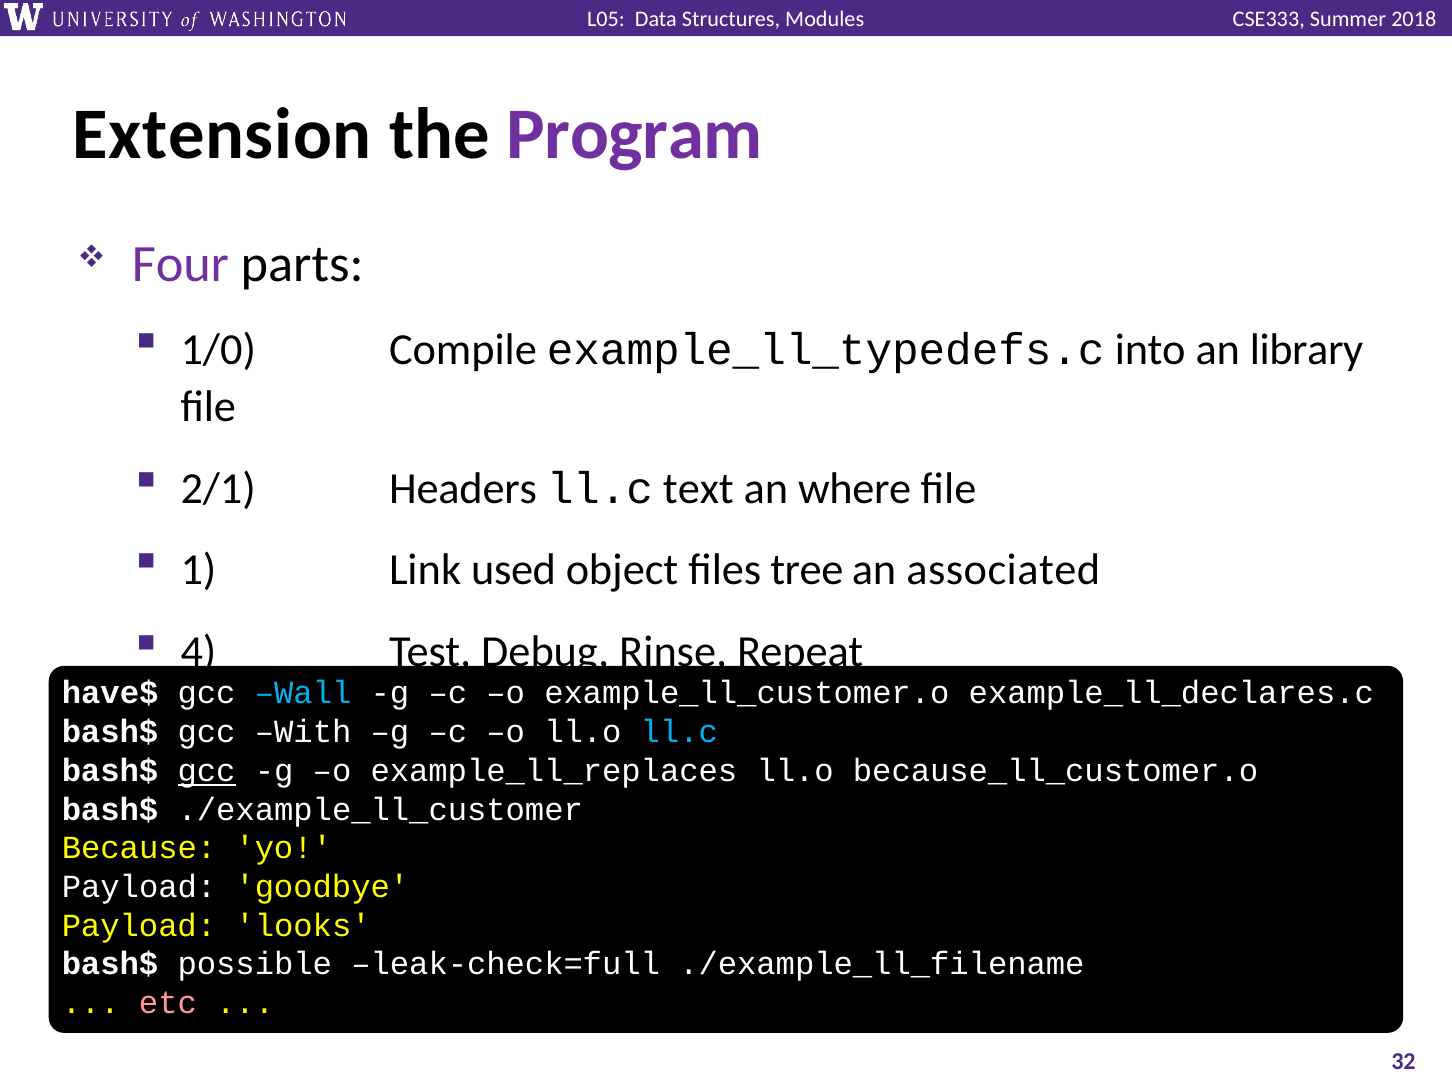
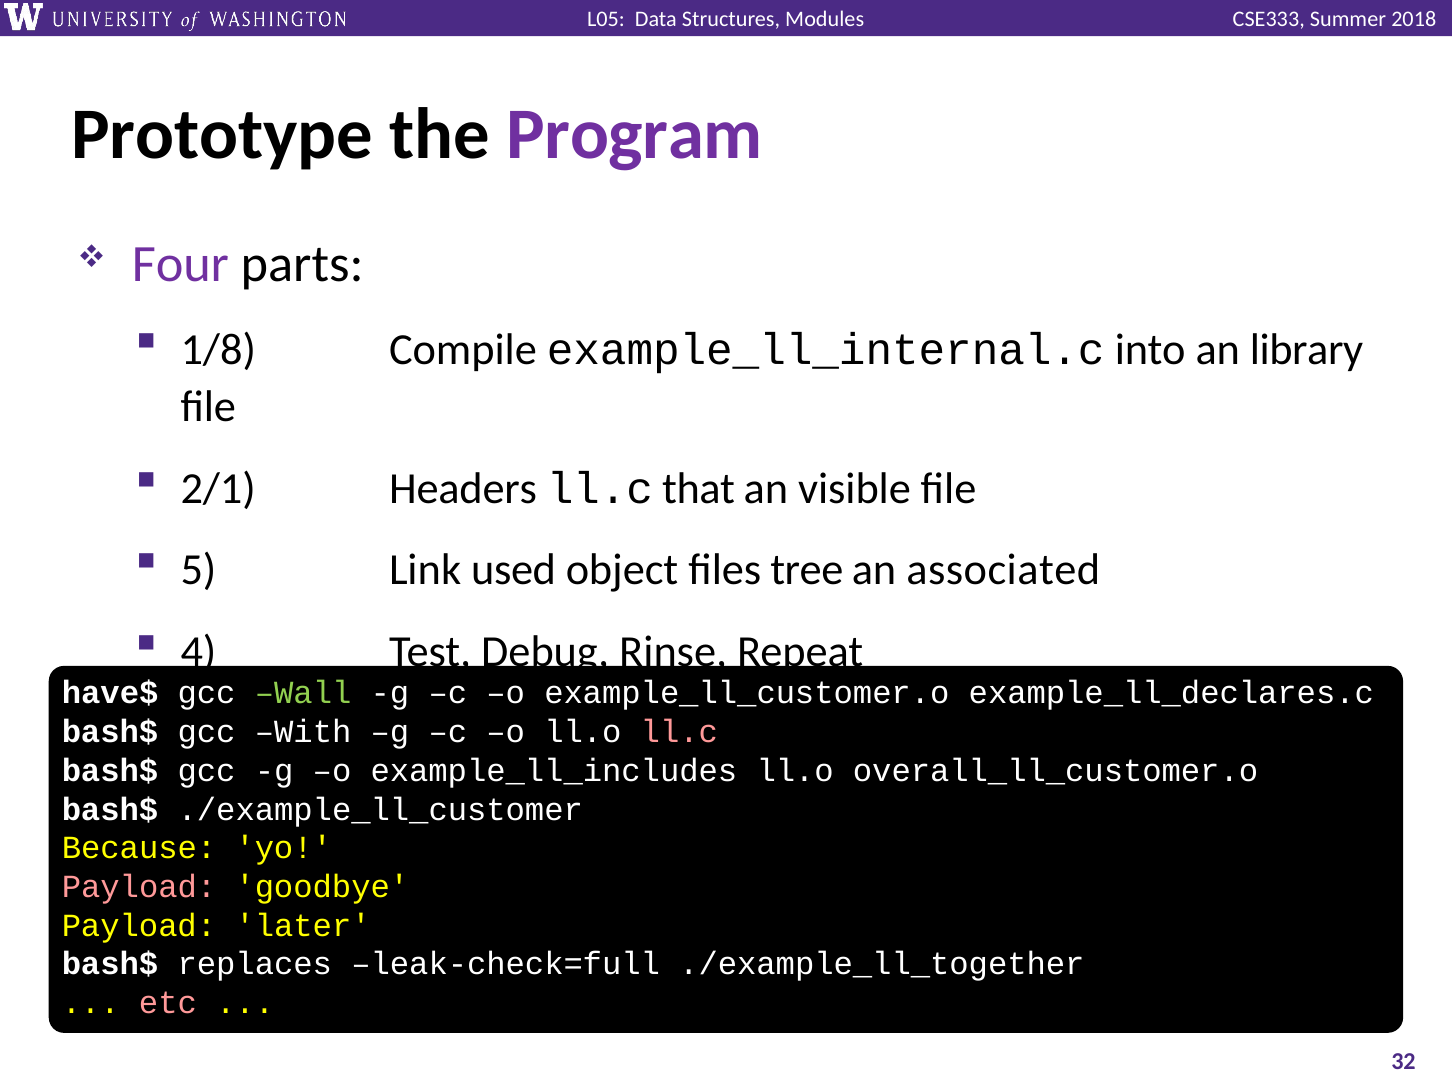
Extension: Extension -> Prototype (222, 135)
1/0: 1/0 -> 1/8 (218, 350)
example_ll_typedefs.c: example_ll_typedefs.c -> example_ll_internal.c (826, 350)
text: text -> that (699, 489)
where: where -> visible (854, 489)
1: 1 -> 5 (198, 570)
Wall colour: light blue -> light green (303, 693)
ll.c colour: light blue -> pink (679, 732)
gcc underline: present -> none (207, 771)
example_ll_replaces: example_ll_replaces -> example_ll_includes (554, 771)
because_ll_customer.o: because_ll_customer.o -> overall_ll_customer.o (1056, 771)
Payload colour: white -> pink (139, 887)
looks: looks -> later (303, 926)
possible: possible -> replaces (255, 964)
./example_ll_filename: ./example_ll_filename -> ./example_ll_together (882, 964)
